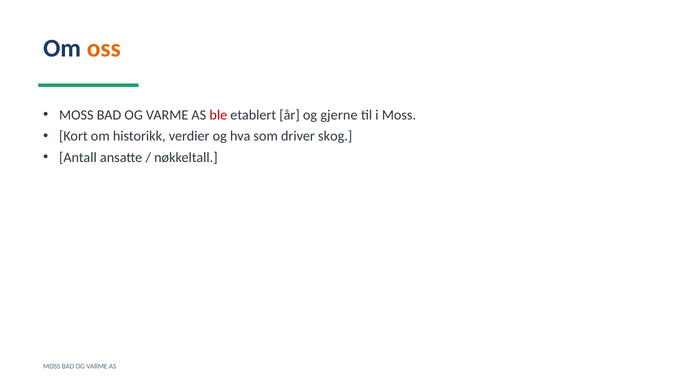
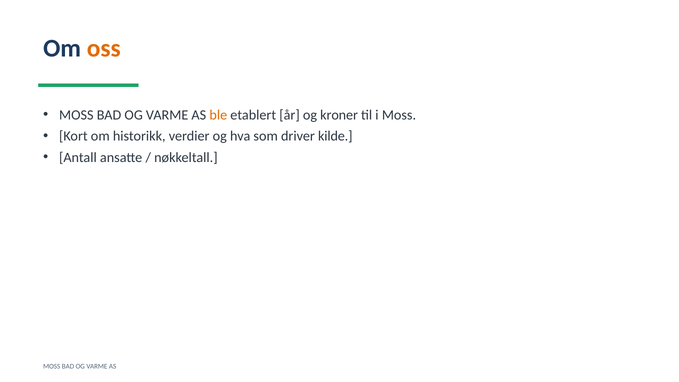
ble colour: red -> orange (218, 115)
gjerne: gjerne -> kroner (339, 115)
skog: skog -> kilde (335, 136)
